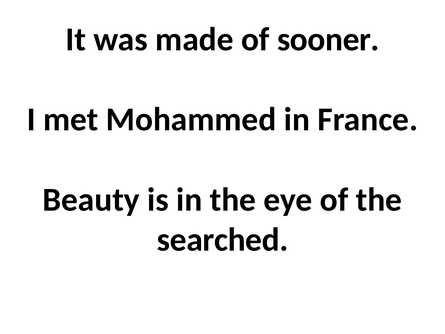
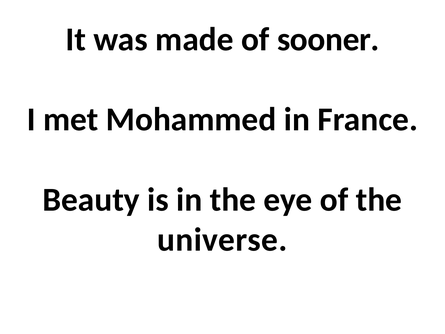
searched: searched -> universe (222, 240)
